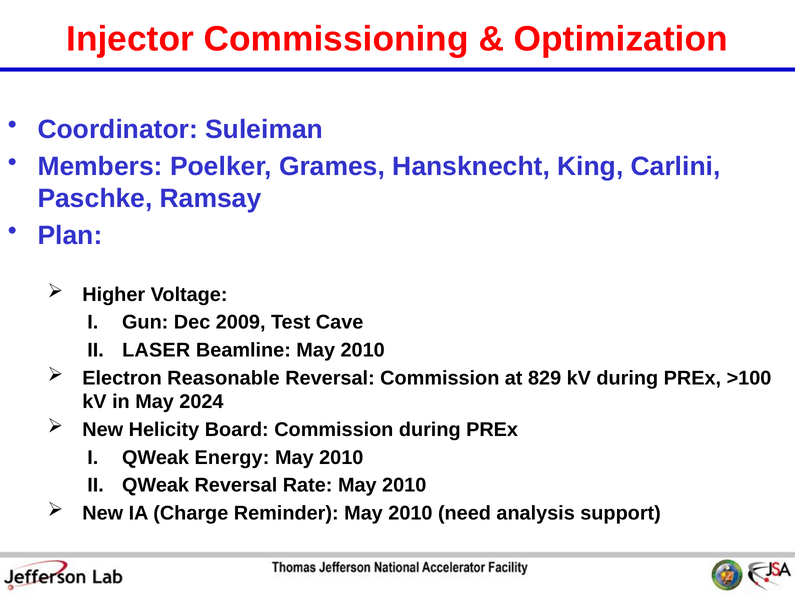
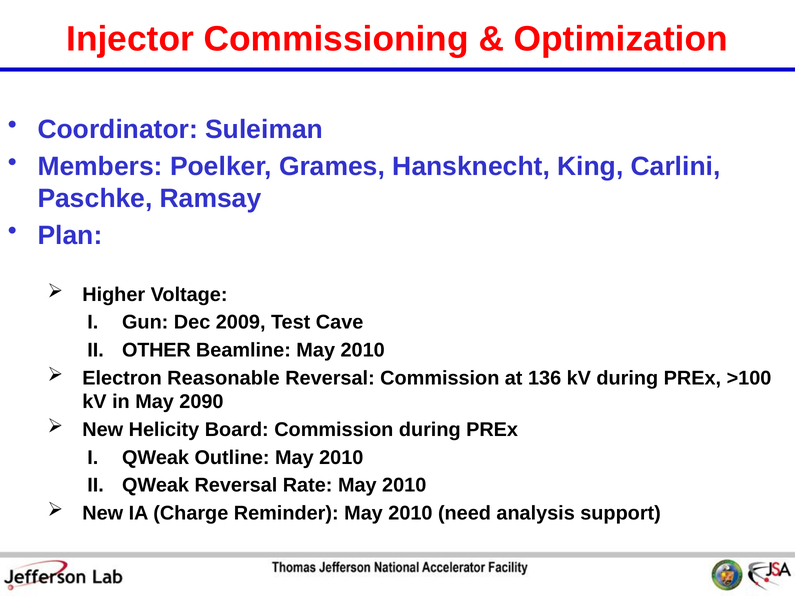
LASER: LASER -> OTHER (156, 350)
829: 829 -> 136 (545, 378)
2024: 2024 -> 2090 (201, 402)
Energy: Energy -> Outline (232, 458)
